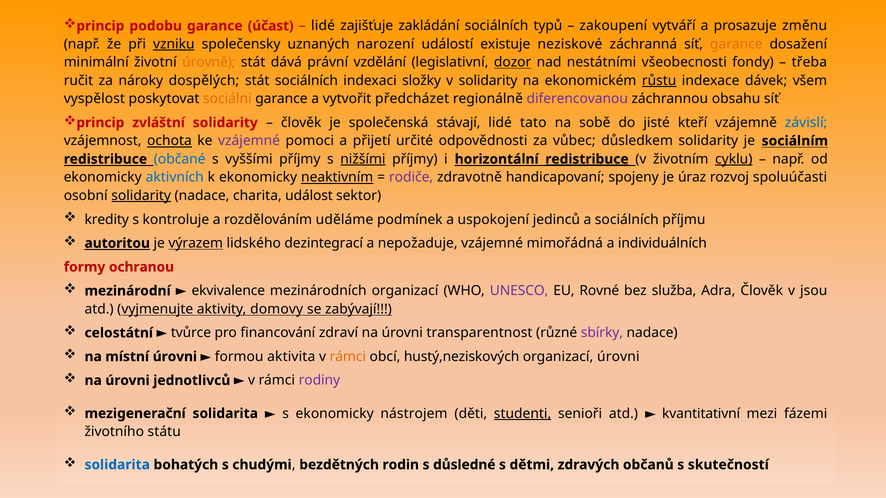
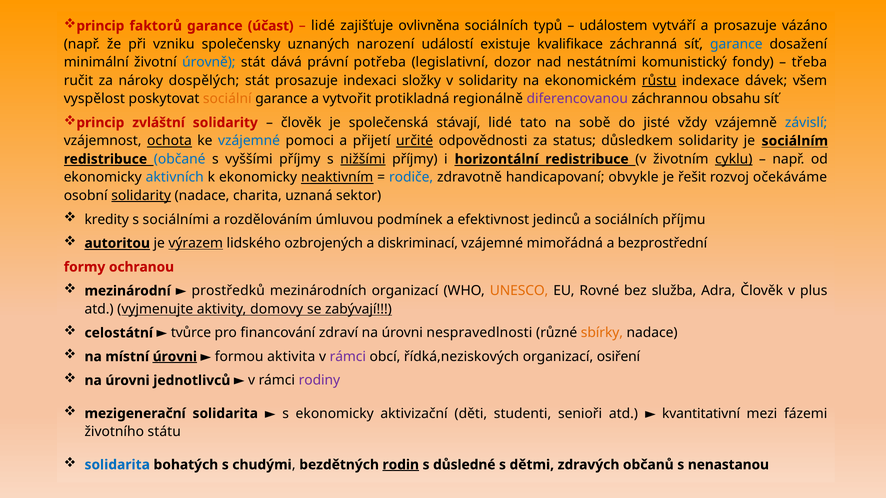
podobu: podobu -> faktorů (156, 26)
zakládání: zakládání -> ovlivněna (429, 26)
zakoupení: zakoupení -> událostem (613, 26)
změnu: změnu -> vázáno (805, 26)
vzniku underline: present -> none (174, 44)
neziskové: neziskové -> kvalifikace (570, 44)
garance colour: orange -> blue (736, 44)
úrovně colour: orange -> blue (209, 62)
vzdělání: vzdělání -> potřeba (380, 62)
dozor underline: present -> none (513, 62)
všeobecnosti: všeobecnosti -> komunistický (684, 62)
stát sociálních: sociálních -> prosazuje (306, 81)
předcházet: předcházet -> protikladná (412, 99)
kteří: kteří -> vždy (693, 123)
vzájemné colour: purple -> blue (249, 141)
určité underline: none -> present (415, 141)
vůbec: vůbec -> status (574, 141)
redistribuce underline: present -> none (587, 159)
rodiče colour: purple -> blue (411, 178)
spojeny: spojeny -> obvykle (634, 178)
úraz: úraz -> řešit (692, 178)
spoluúčasti: spoluúčasti -> očekáváme (790, 178)
událost: událost -> uznaná (309, 196)
kontroluje: kontroluje -> sociálními (176, 220)
uděláme: uděláme -> úmluvou (345, 220)
uspokojení: uspokojení -> efektivnost (493, 220)
dezintegrací: dezintegrací -> ozbrojených (324, 243)
nepožaduje: nepožaduje -> diskriminací (418, 243)
individuálních: individuálních -> bezprostřední (662, 243)
ekvivalence: ekvivalence -> prostředků (228, 291)
UNESCO colour: purple -> orange (519, 291)
jsou: jsou -> plus (814, 291)
transparentnost: transparentnost -> nespravedlnosti (479, 333)
sbírky colour: purple -> orange (602, 333)
úrovni underline: none -> present (175, 357)
rámci colour: orange -> purple (348, 357)
hustý,neziskových: hustý,neziskových -> řídká,neziskových (462, 357)
organizací úrovni: úrovni -> osiření (618, 357)
nástrojem: nástrojem -> aktivizační (414, 414)
studenti underline: present -> none (523, 414)
rodin underline: none -> present (401, 465)
skutečností: skutečností -> nenastanou (728, 465)
